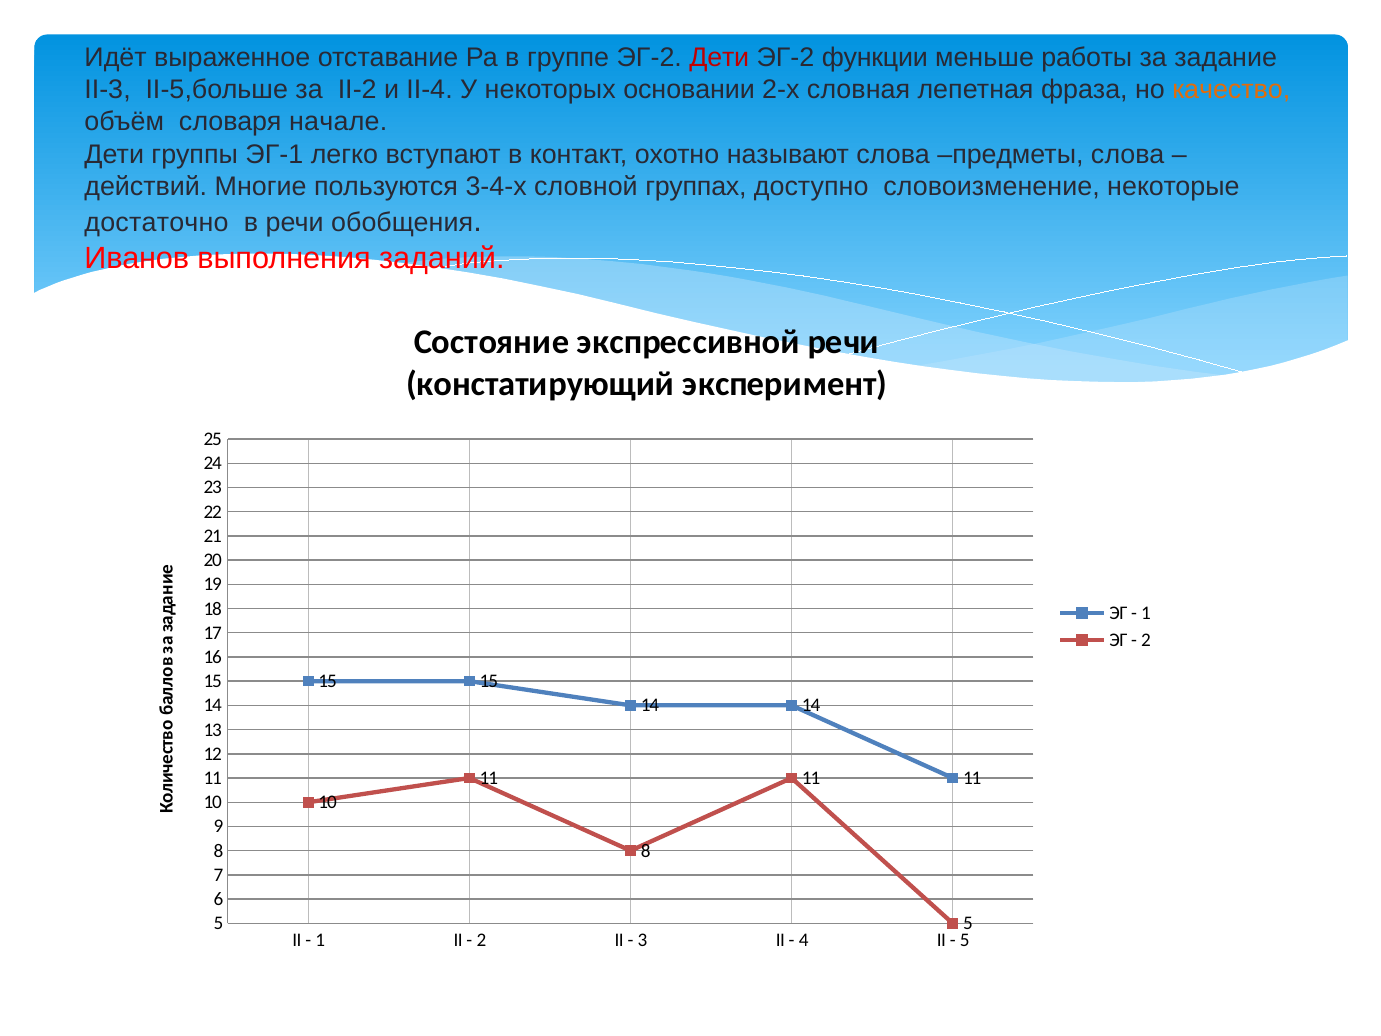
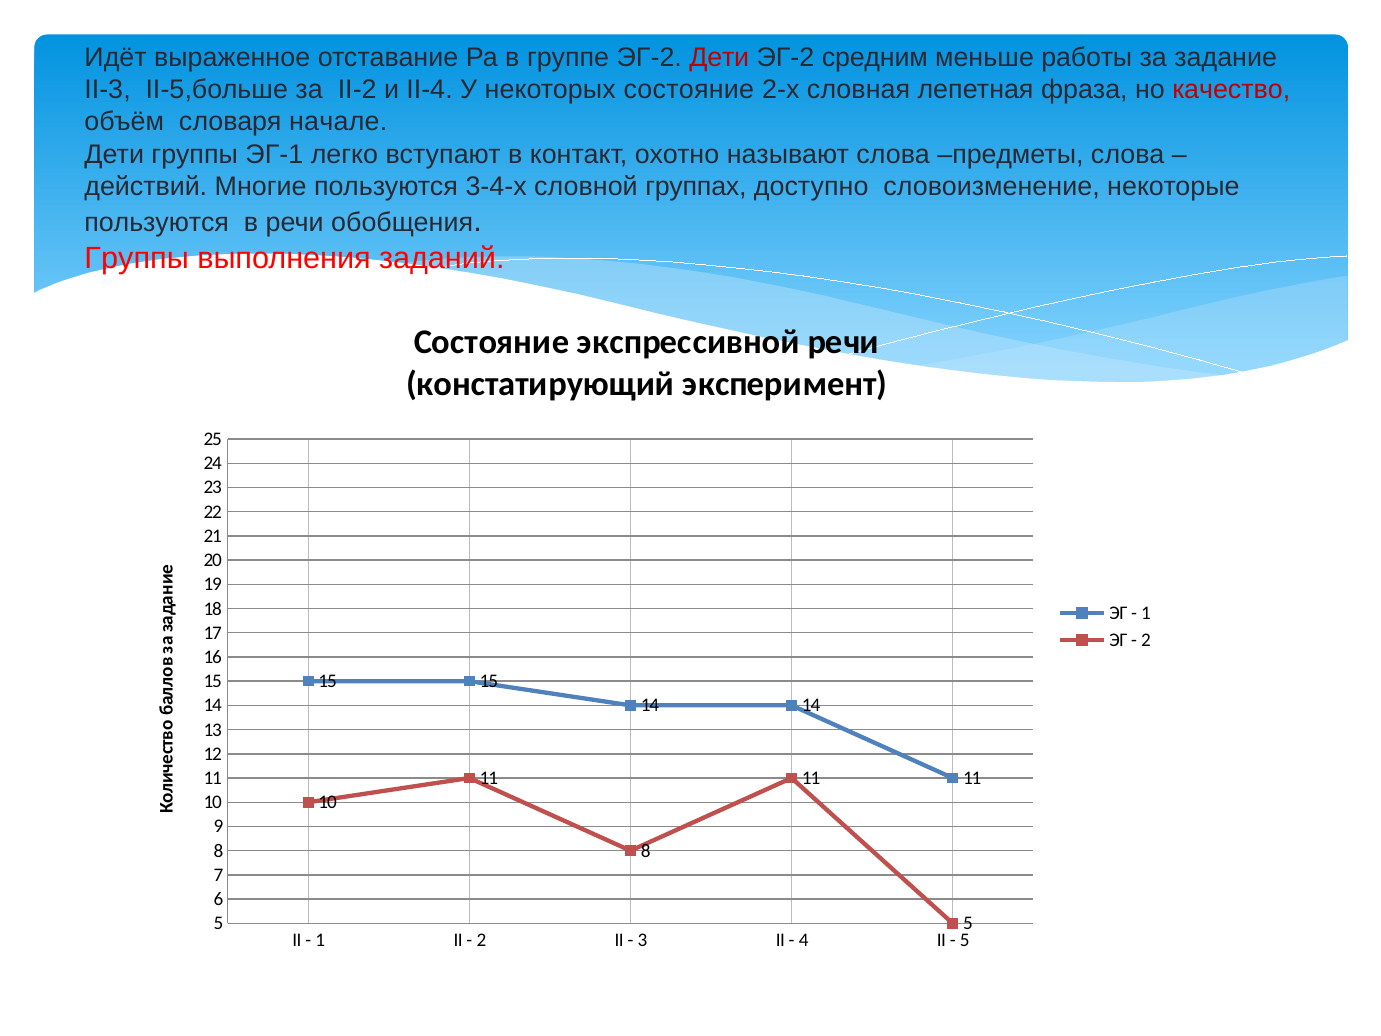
функции: функции -> средним (875, 57)
некоторых основании: основании -> состояние (689, 90)
качество colour: orange -> red (1231, 90)
достаточно: достаточно -> пользуются (157, 222)
Иванов: Иванов -> Группы (137, 258)
